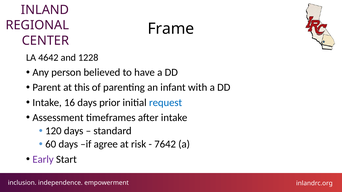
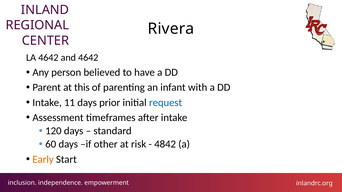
Frame: Frame -> Rivera (171, 29)
and 1228: 1228 -> 4642 (88, 58)
16: 16 -> 11 (70, 103)
agree: agree -> other (106, 144)
7642: 7642 -> 4842 (165, 144)
Early colour: purple -> orange (43, 160)
